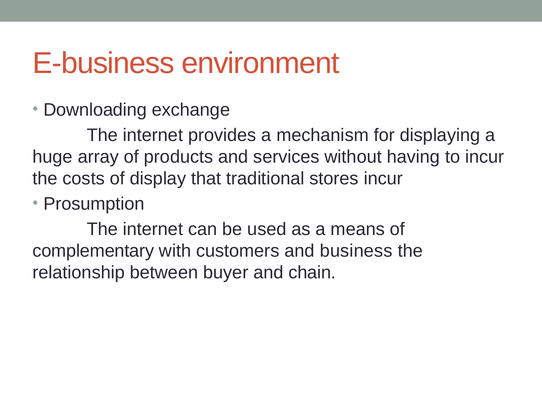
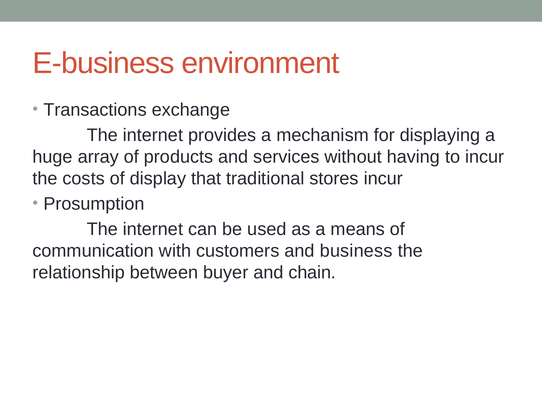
Downloading: Downloading -> Transactions (95, 110)
complementary: complementary -> communication (93, 251)
